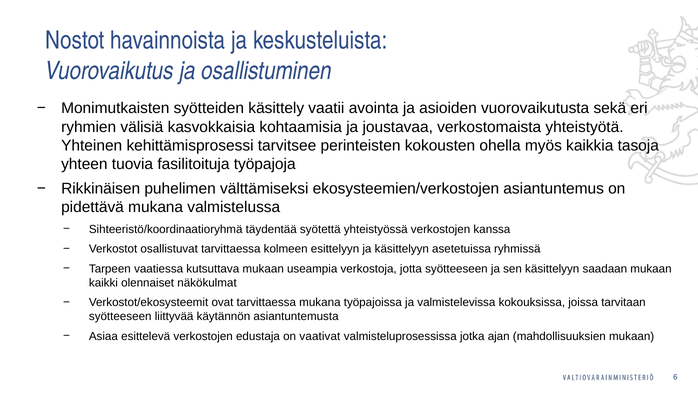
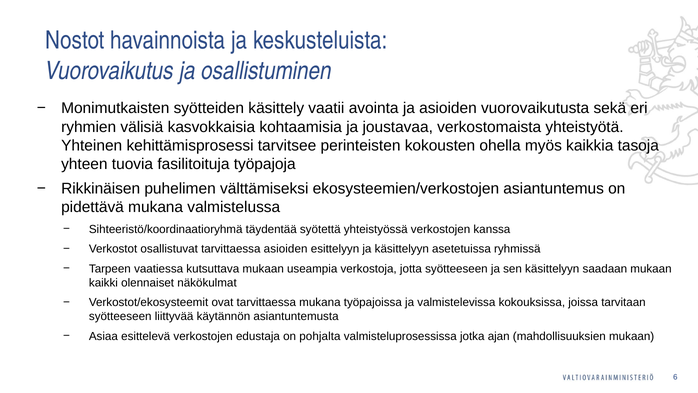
tarvittaessa kolmeen: kolmeen -> asioiden (286, 249)
vaativat: vaativat -> pohjalta (320, 336)
